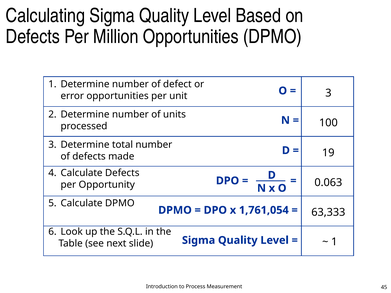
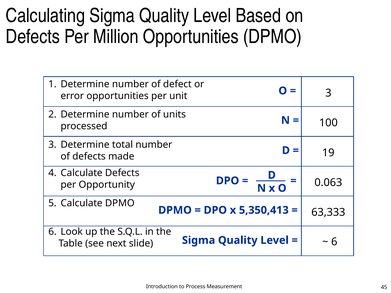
1,761,054: 1,761,054 -> 5,350,413 (264, 210)
1: 1 -> 6 (334, 242)
